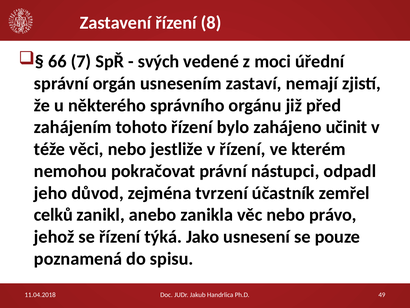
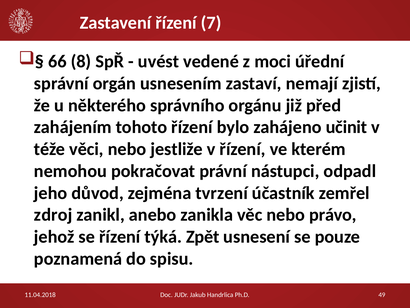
8: 8 -> 7 (211, 23)
7: 7 -> 8 (81, 61)
svých: svých -> uvést (159, 61)
celků: celků -> zdroj (53, 215)
Jako: Jako -> Zpět (203, 236)
